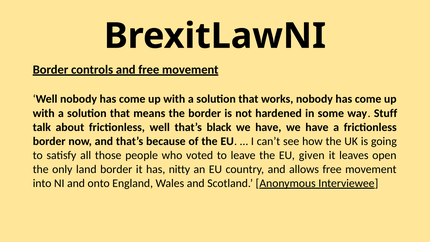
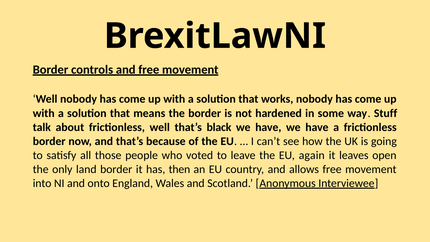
given: given -> again (312, 155)
nitty: nitty -> then (179, 169)
